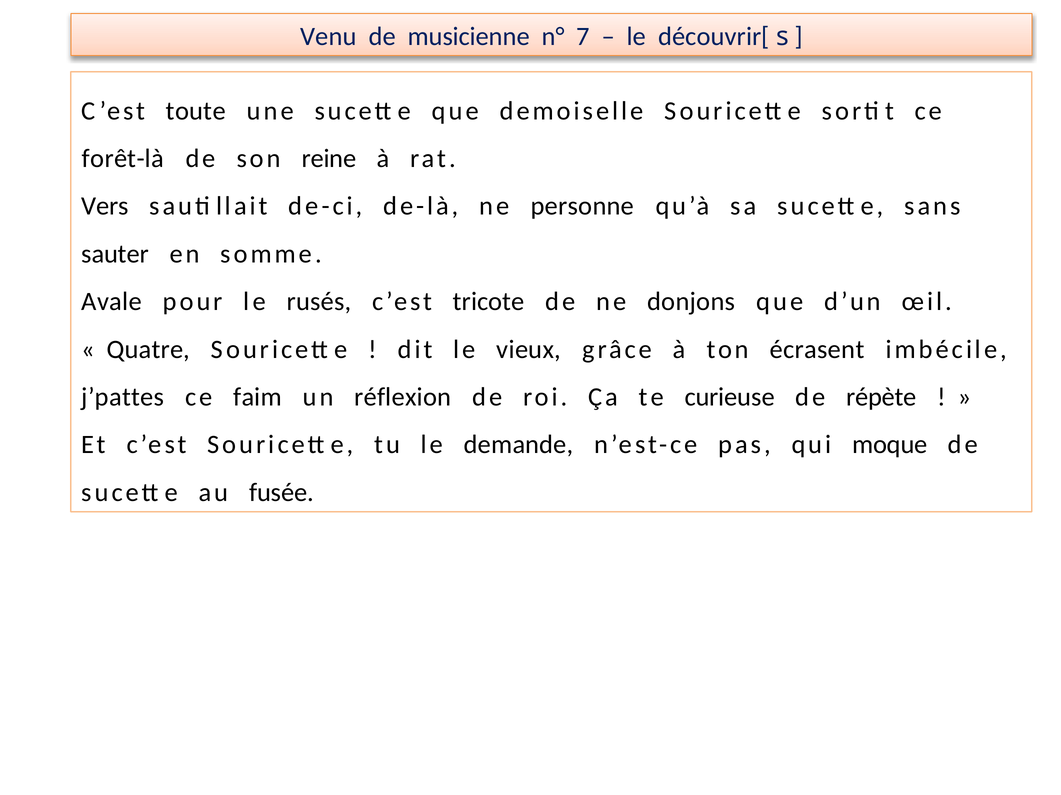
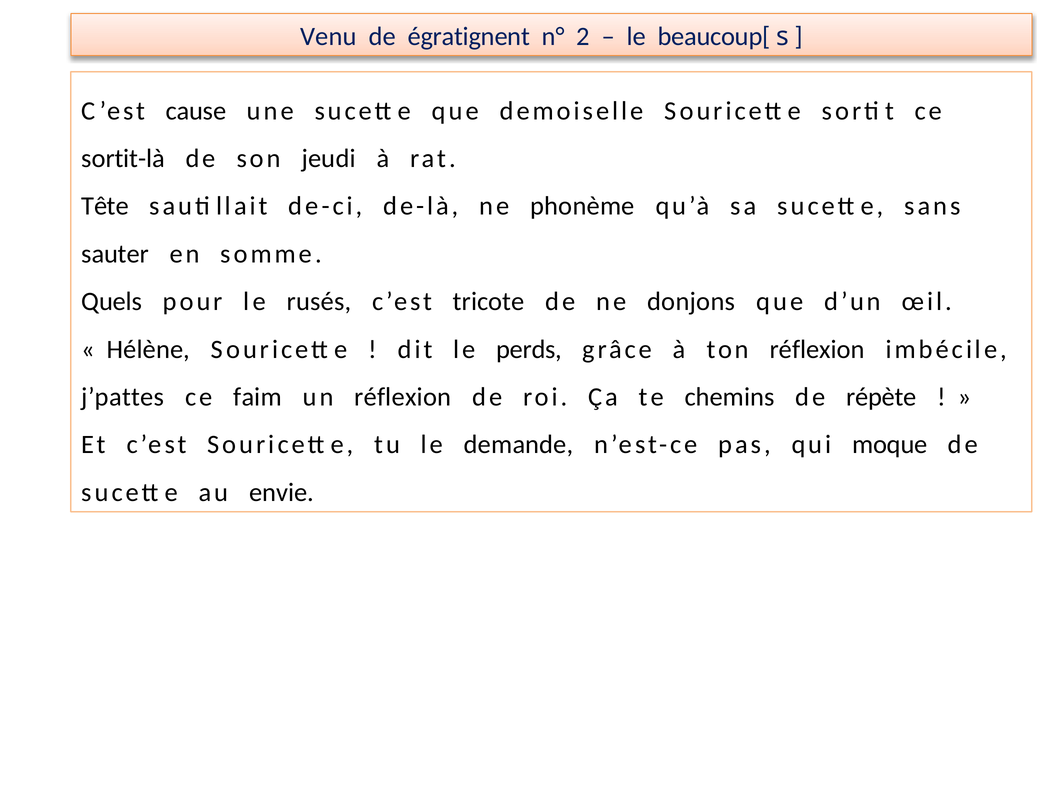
musicienne: musicienne -> égratignent (469, 36)
7: 7 -> 2 (583, 36)
découvrir[: découvrir[ -> beaucoup[ (714, 36)
toute: toute -> cause (196, 111)
forêt-là: forêt-là -> sortit-là (123, 159)
reine: reine -> jeudi (329, 159)
Vers: Vers -> Tête (105, 206)
personne: personne -> phonème (582, 206)
Avale: Avale -> Quels (112, 302)
Quatre: Quatre -> Hélène (148, 350)
vieux: vieux -> perds (529, 350)
ton écrasent: écrasent -> réflexion (817, 350)
curieuse: curieuse -> chemins (730, 397)
fusée: fusée -> envie (282, 493)
